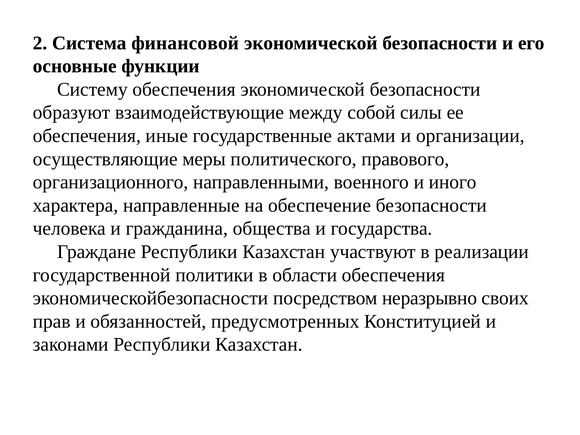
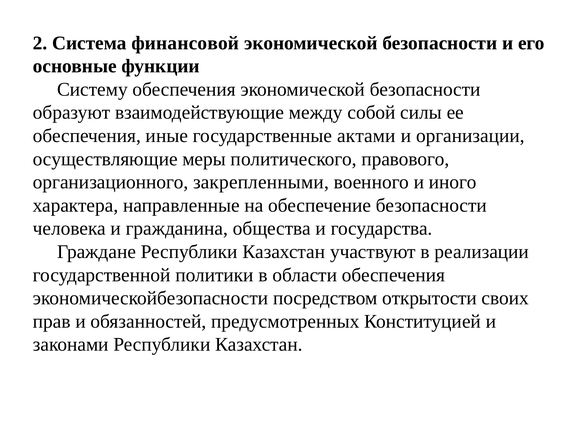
направленными: направленными -> закрепленными (261, 182)
неразрывно: неразрывно -> открытости (430, 298)
